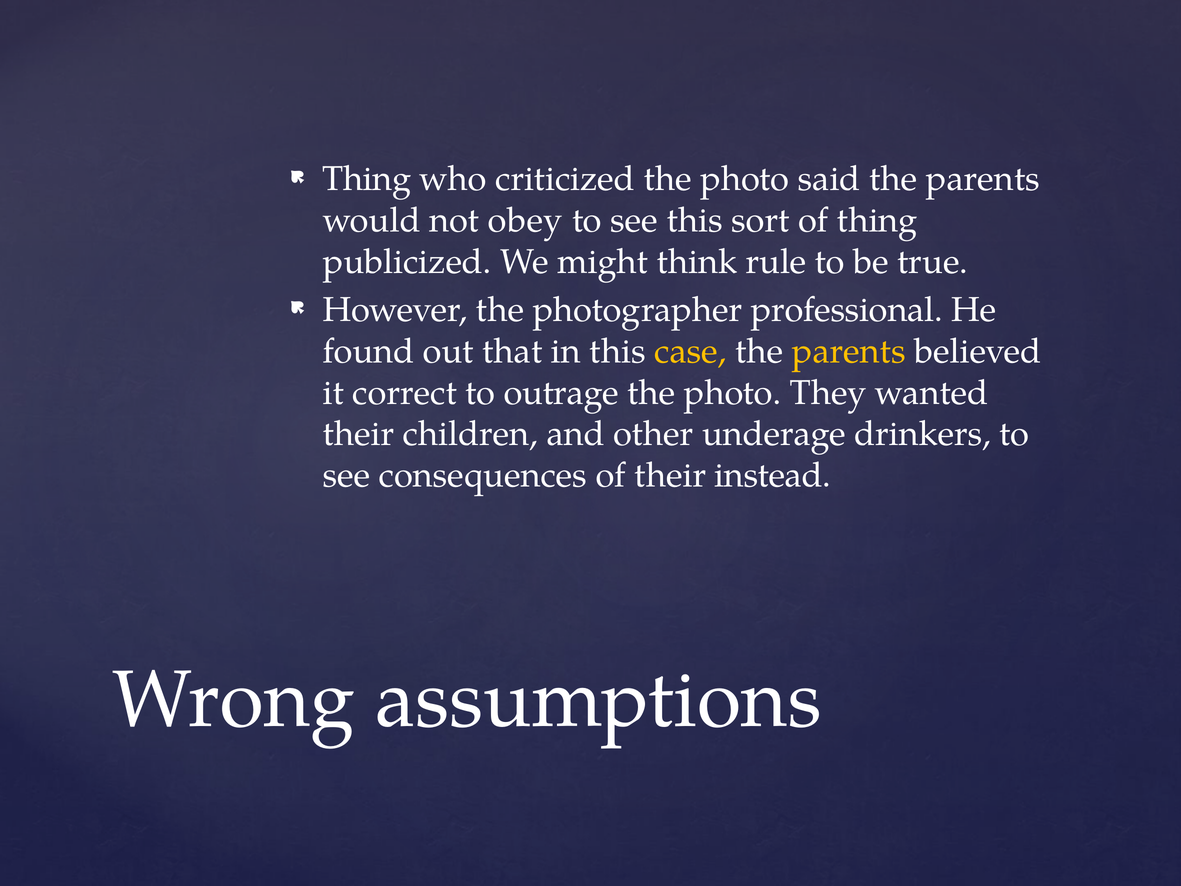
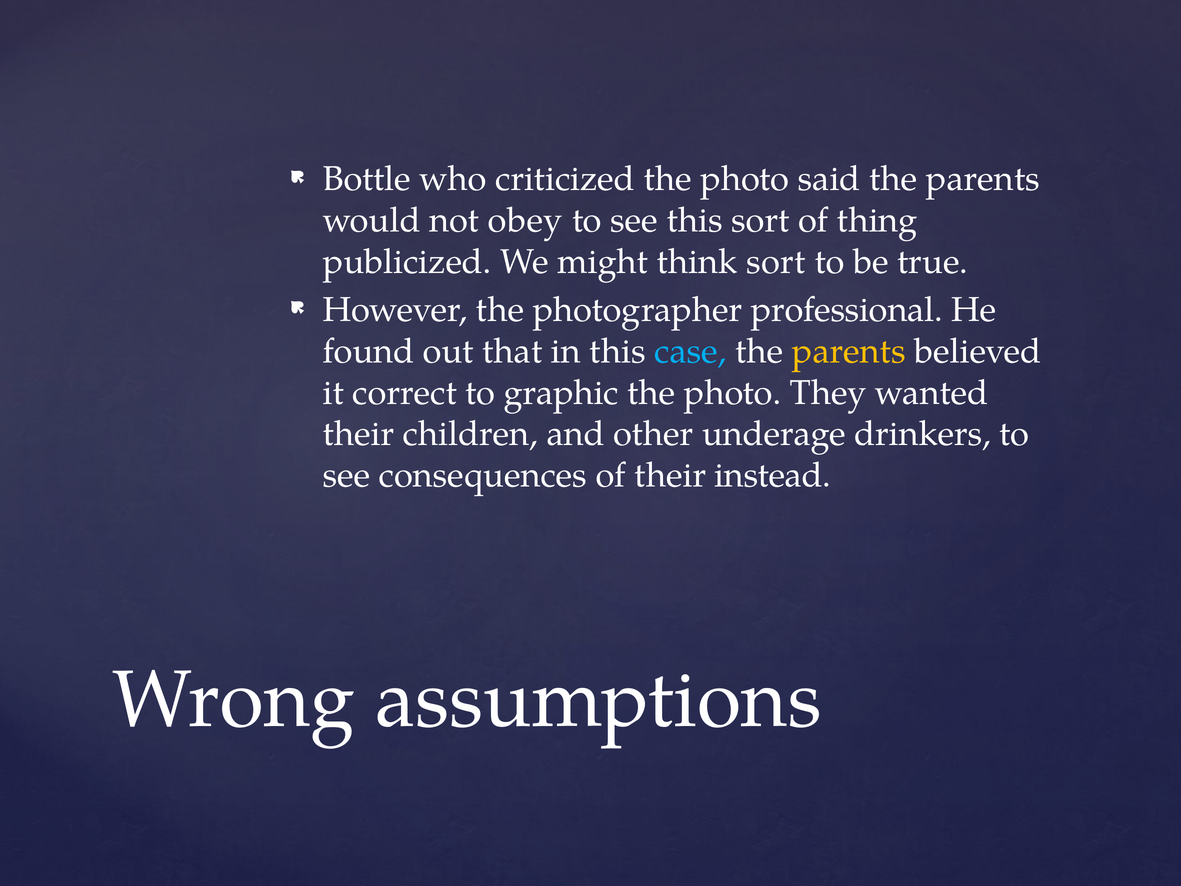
Thing: Thing -> Bottle (367, 179)
think rule: rule -> sort (776, 262)
case colour: yellow -> light blue (690, 351)
outrage: outrage -> graphic (561, 393)
